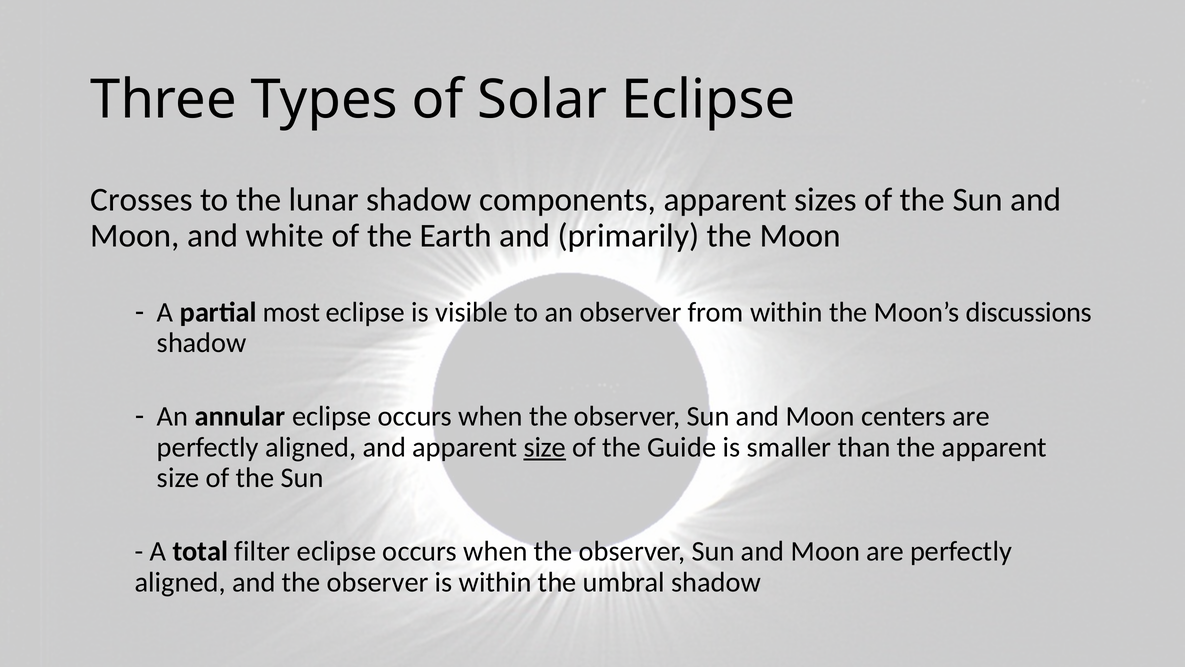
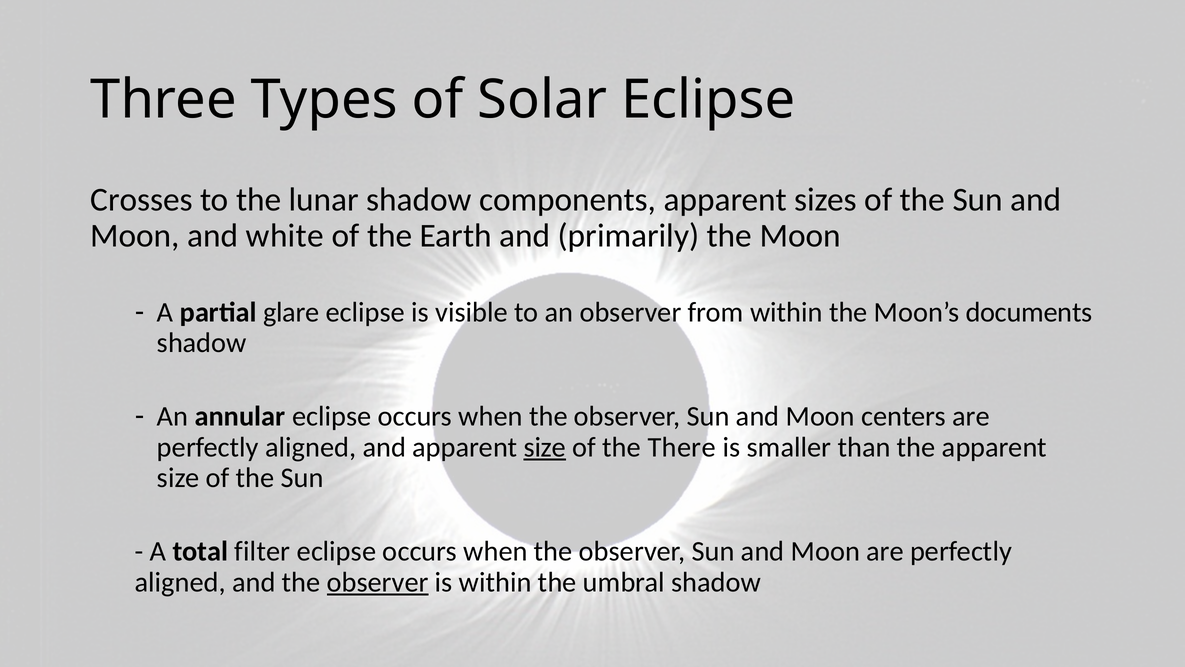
most: most -> glare (291, 312)
discussions: discussions -> documents (1029, 312)
Guide: Guide -> There (682, 447)
observer underline: none -> present (378, 582)
